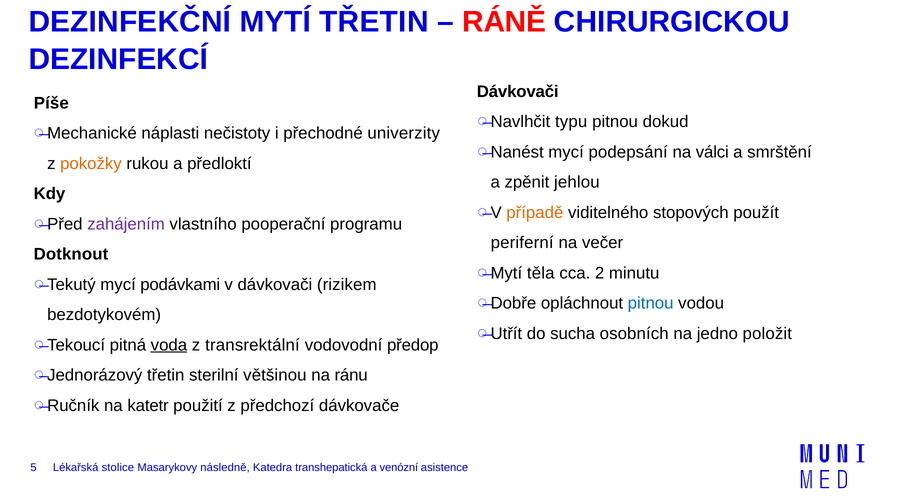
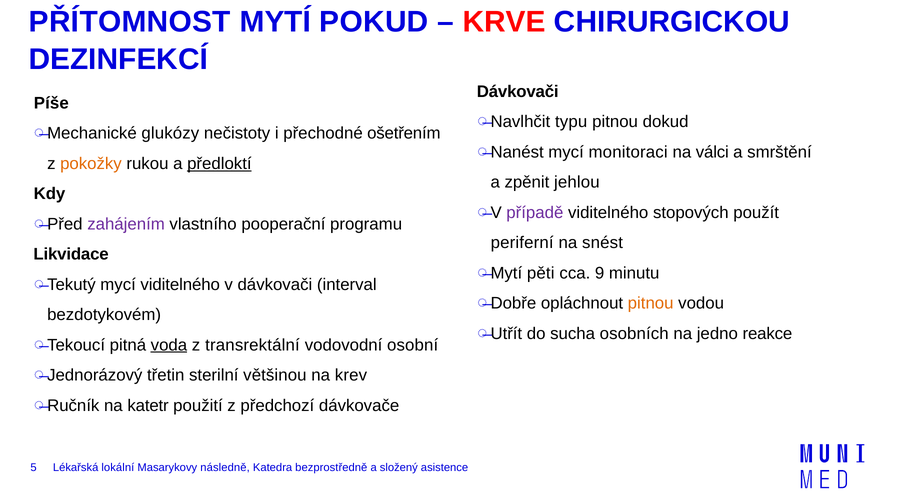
DEZINFEKČNÍ: DEZINFEKČNÍ -> PŘÍTOMNOST (130, 22)
MYTÍ TŘETIN: TŘETIN -> POKUD (374, 22)
RÁNĚ: RÁNĚ -> KRVE (504, 22)
náplasti: náplasti -> glukózy (170, 133)
univerzity: univerzity -> ošetřením (404, 133)
podepsání: podepsání -> monitoraci (628, 152)
předloktí underline: none -> present (219, 164)
případě colour: orange -> purple (535, 213)
večer: večer -> snést (603, 243)
Dotknout: Dotknout -> Likvidace (71, 255)
těla: těla -> pěti (541, 273)
2: 2 -> 9 (600, 273)
mycí podávkami: podávkami -> viditelného (180, 285)
rizikem: rizikem -> interval (347, 285)
pitnou colour: blue -> orange (651, 304)
položit: položit -> reakce (767, 334)
předop: předop -> osobní (413, 345)
ránu: ránu -> krev (351, 376)
stolice: stolice -> lokální (118, 468)
transhepatická: transhepatická -> bezprostředně (331, 468)
venózní: venózní -> složený (399, 468)
